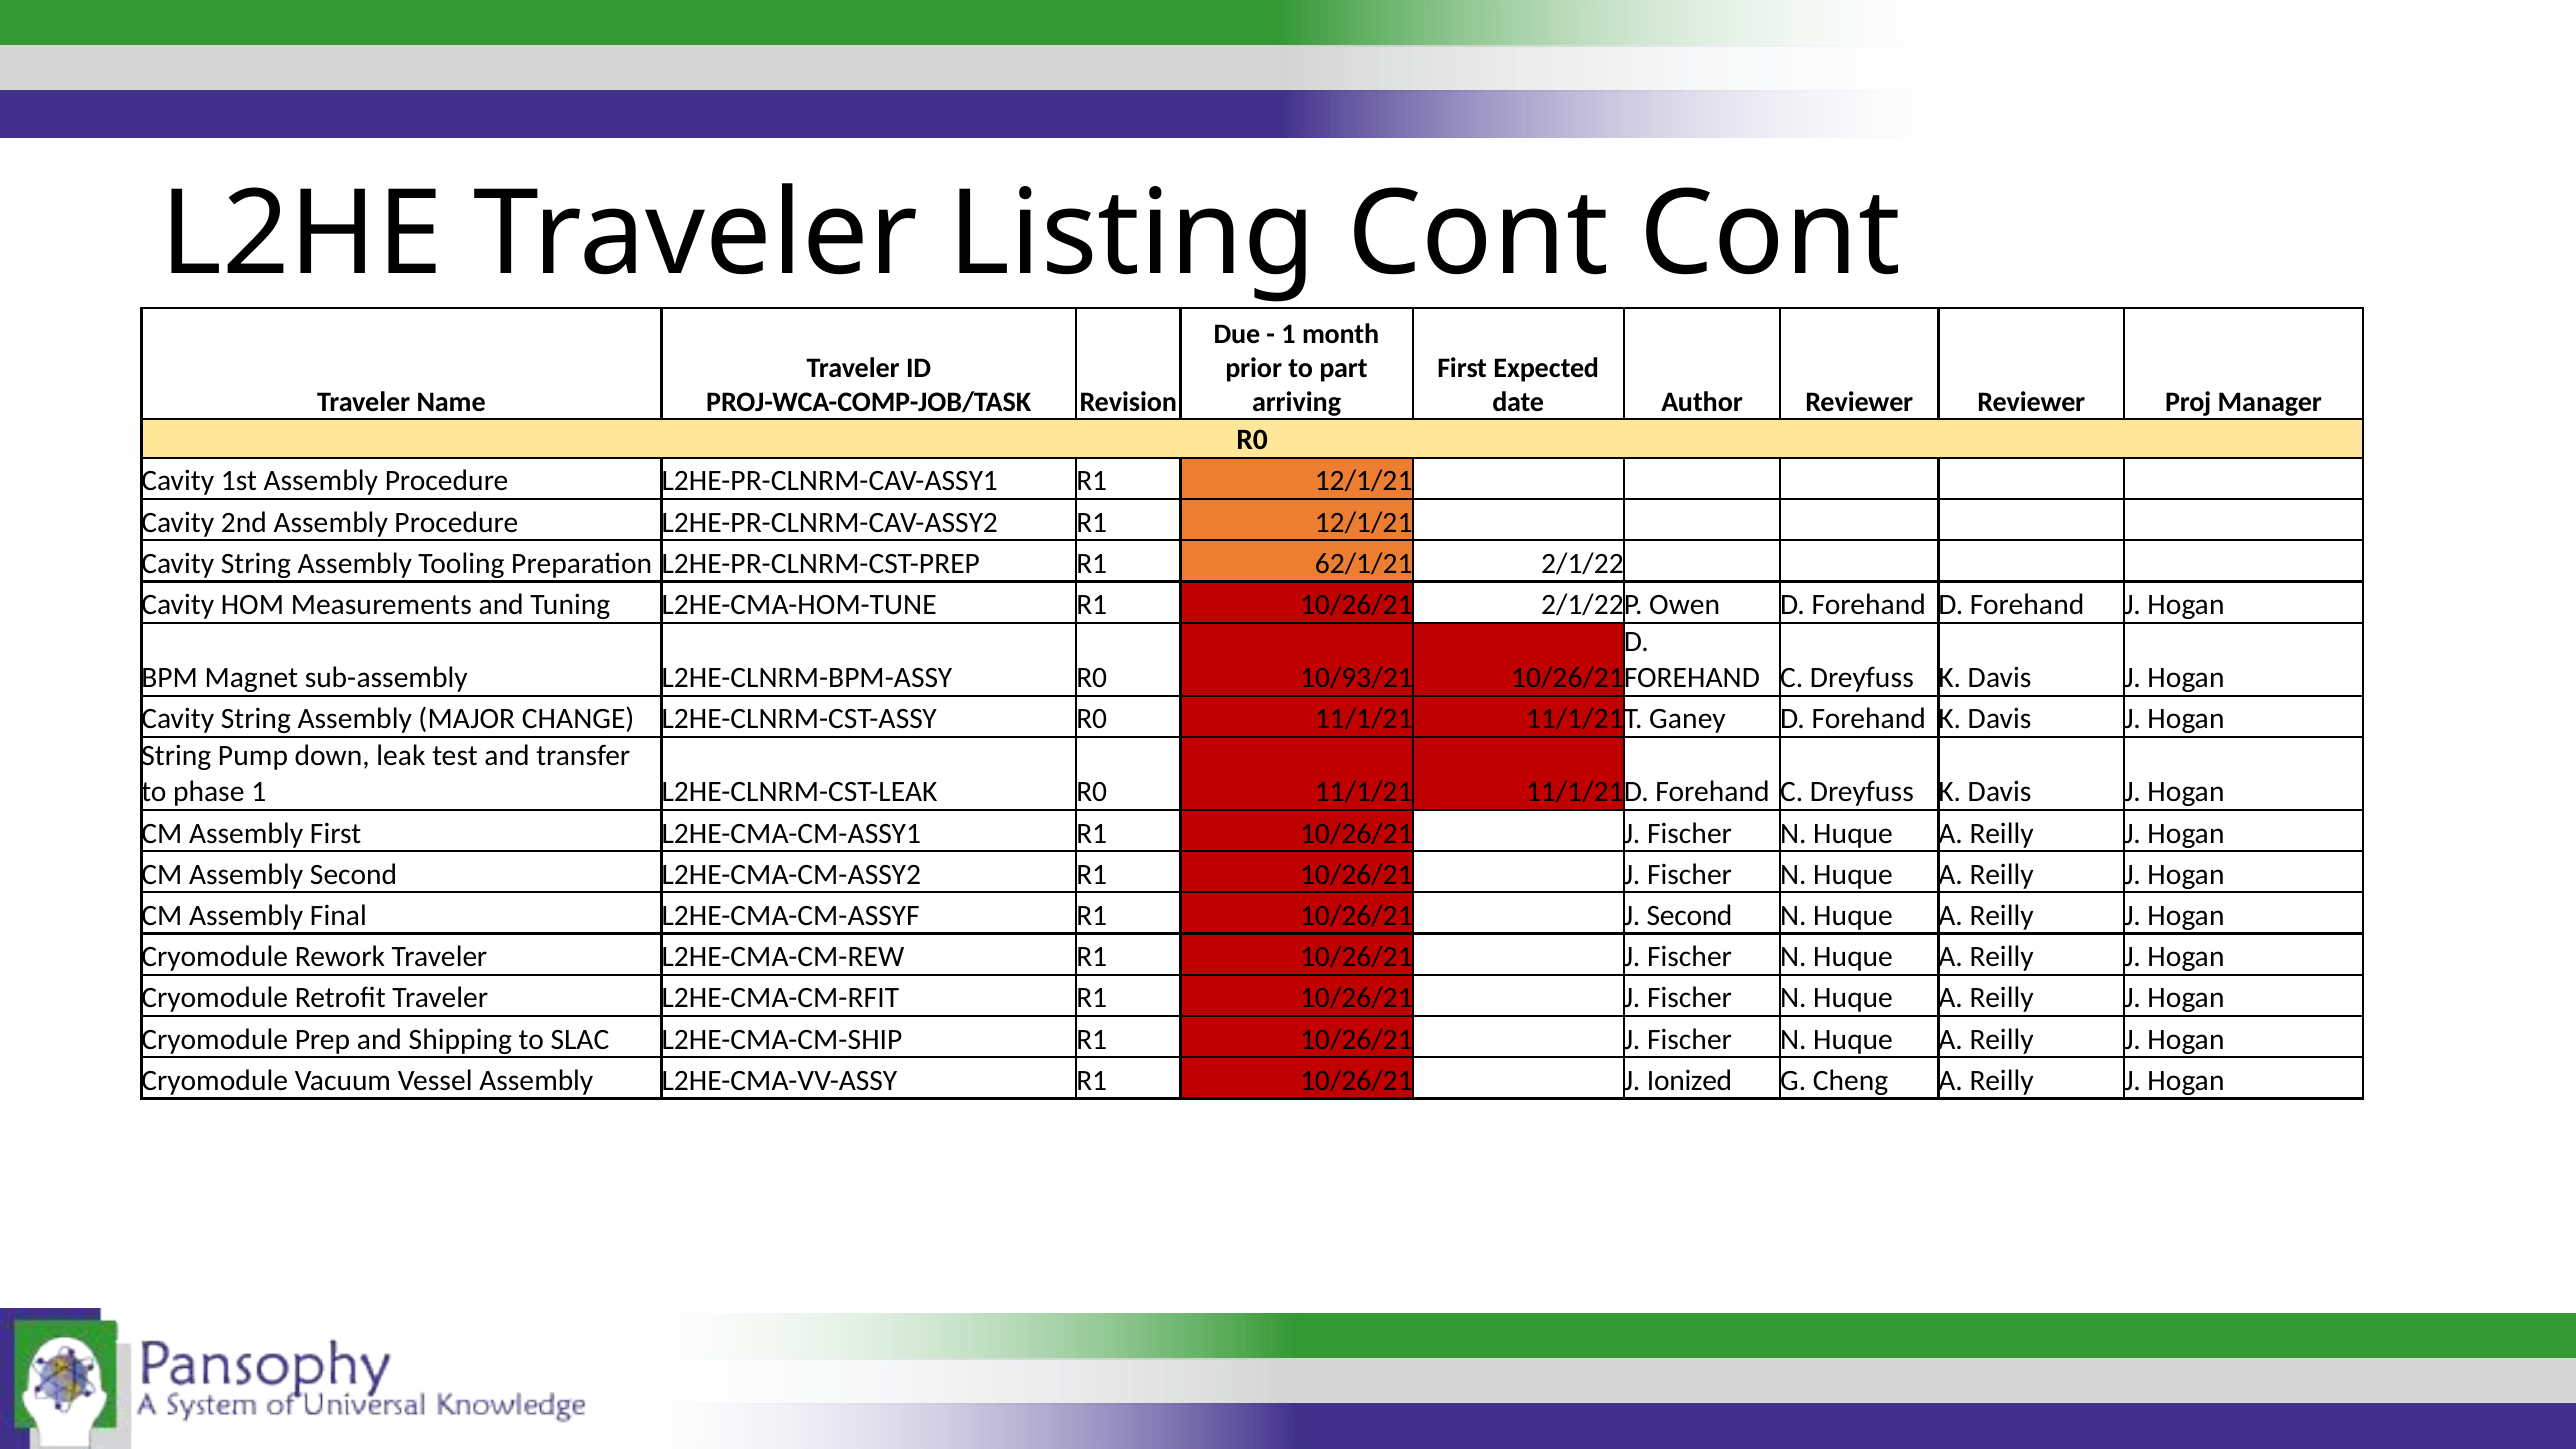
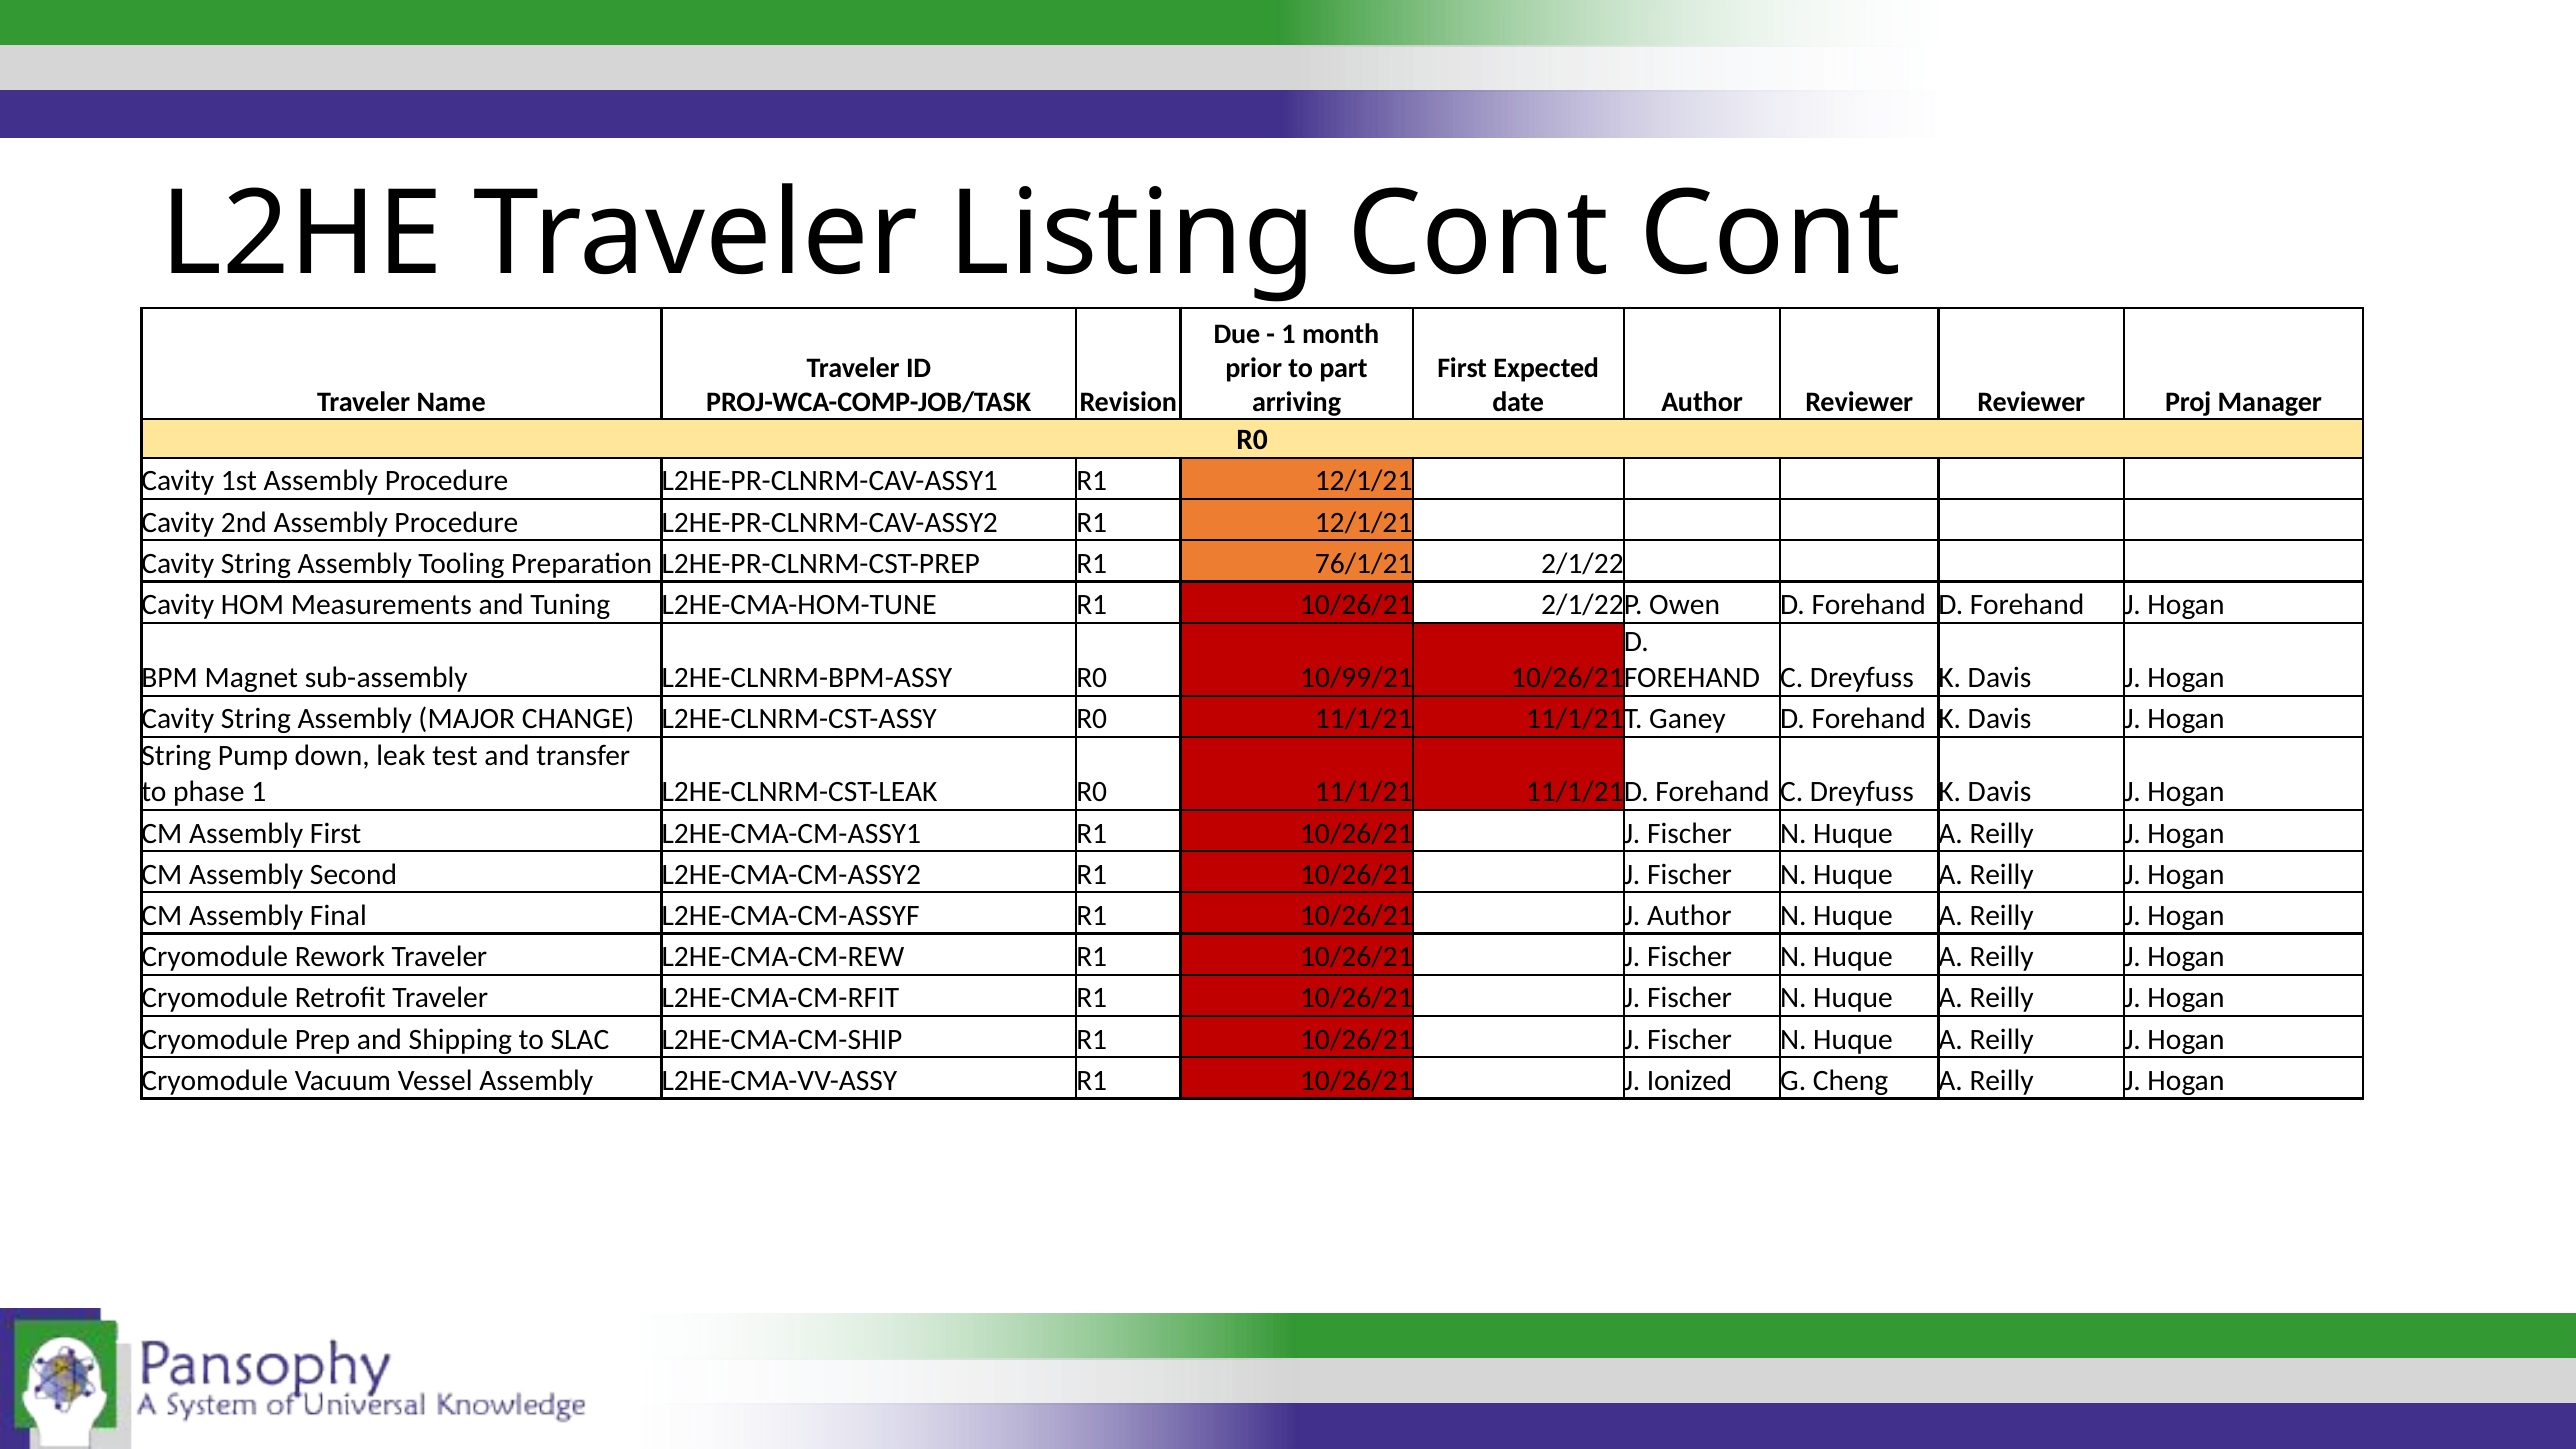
62/1/21: 62/1/21 -> 76/1/21 (1364, 564)
10/93/21: 10/93/21 -> 10/99/21 (1356, 678)
J Second: Second -> Author (1689, 916)
